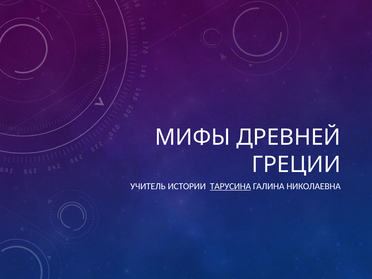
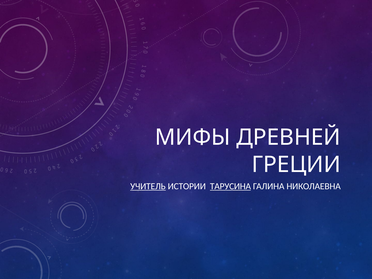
УЧИТЕЛЬ underline: none -> present (148, 186)
